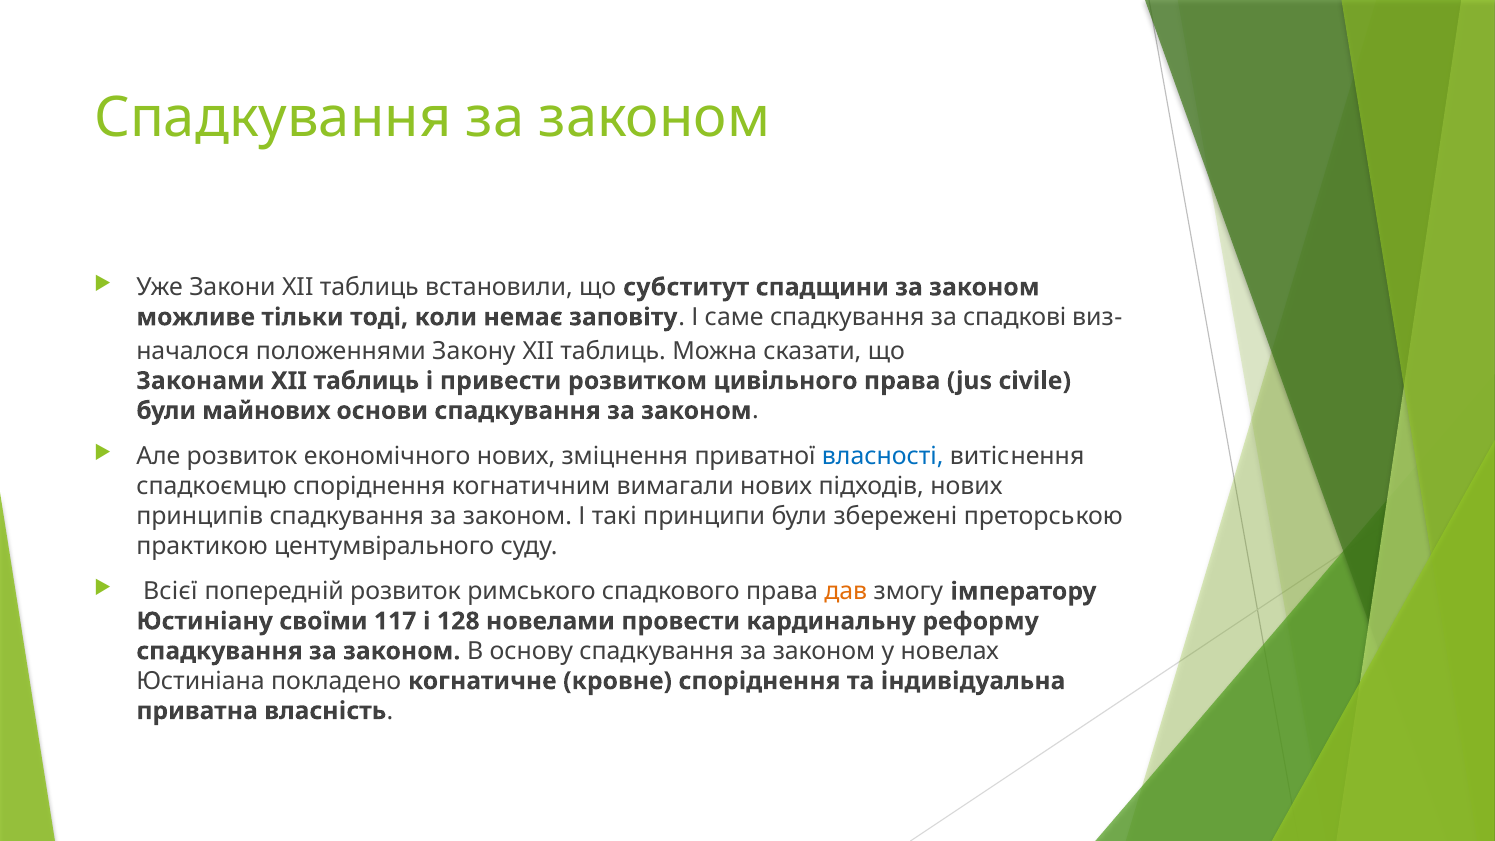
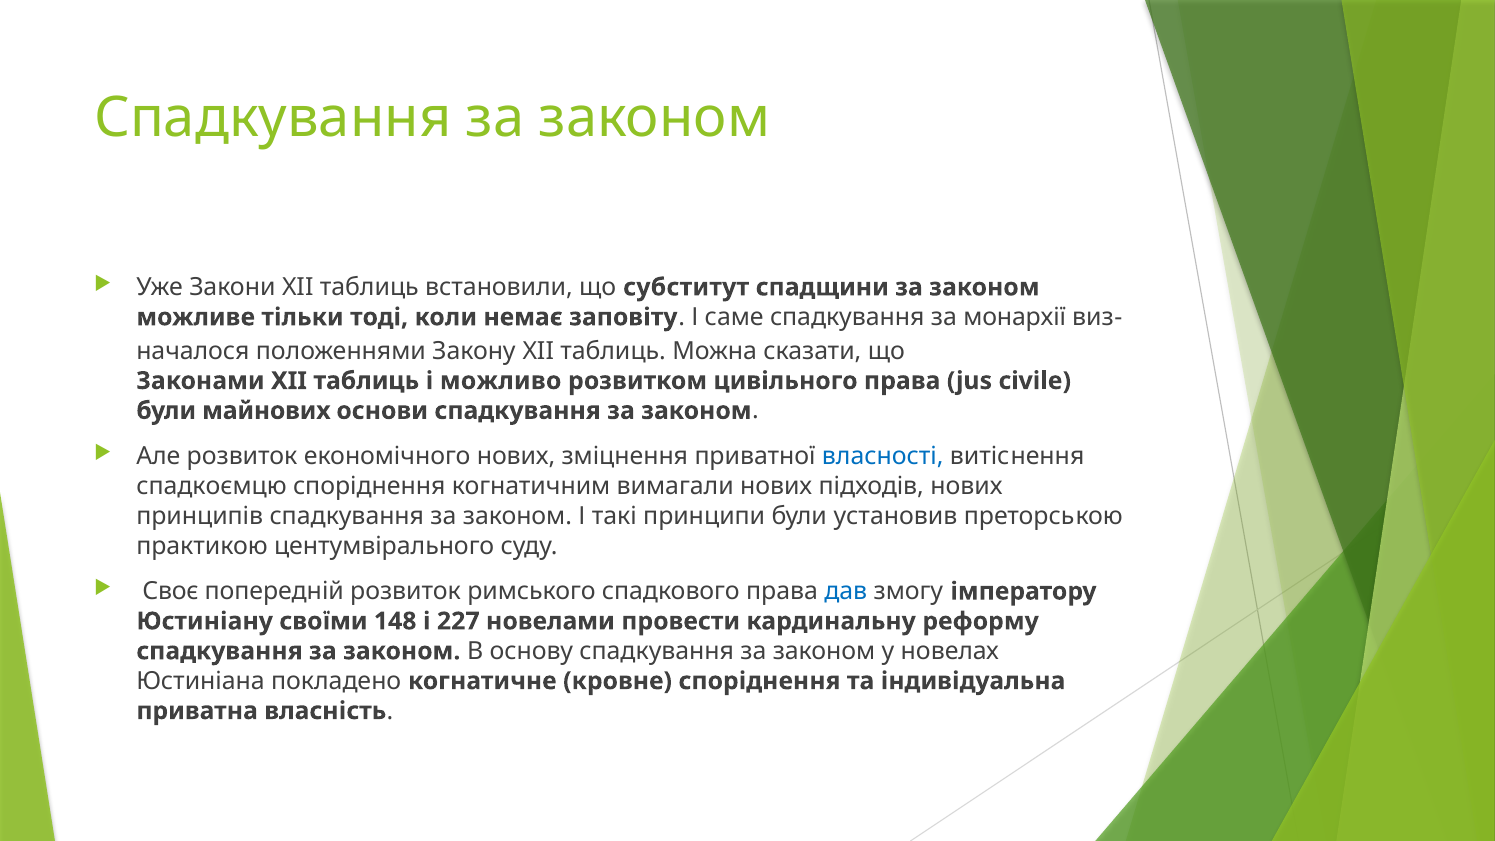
спадкові: спадкові -> монархії (1015, 317)
привести: привести -> можливо (501, 381)
збережені: збережені -> установив (895, 516)
Всієї: Всієї -> Своє (171, 591)
дав colour: orange -> blue (846, 591)
117: 117 -> 148 (395, 621)
128: 128 -> 227 (458, 621)
